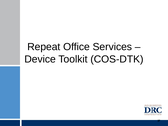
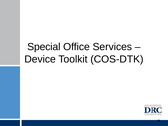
Repeat: Repeat -> Special (44, 47)
